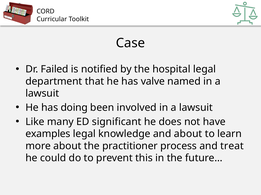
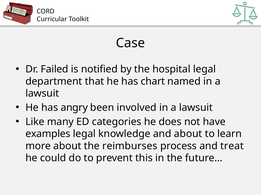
valve: valve -> chart (153, 82)
doing: doing -> angry (74, 108)
significant: significant -> categories (117, 122)
practitioner: practitioner -> reimburses (130, 146)
